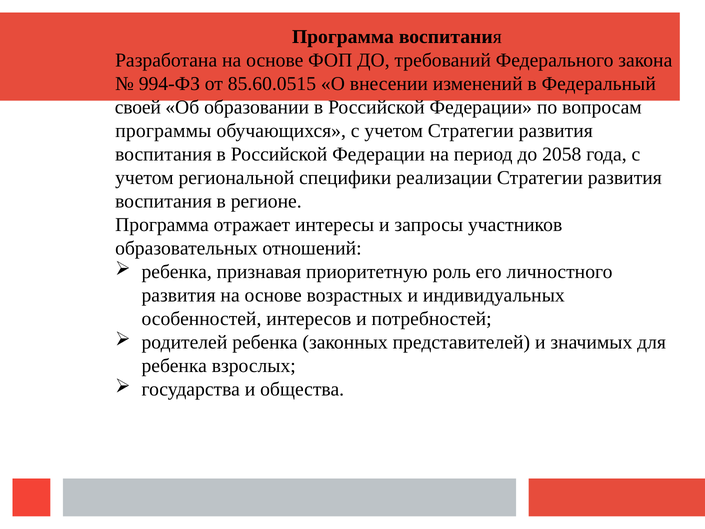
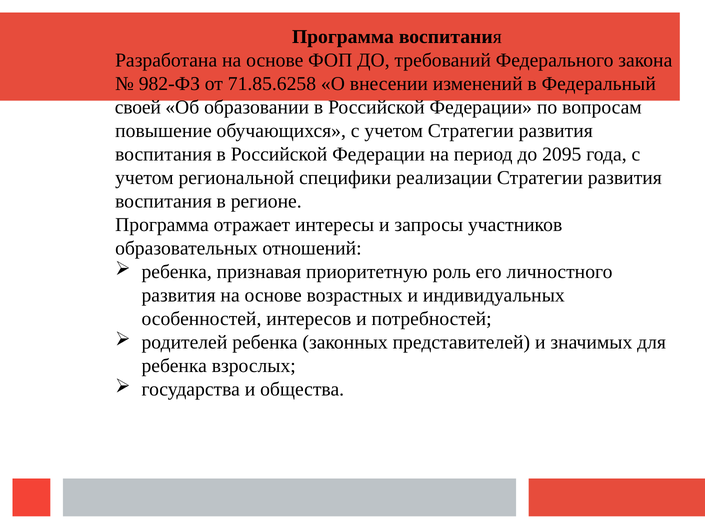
994-ФЗ: 994-ФЗ -> 982-ФЗ (169, 84)
85.60.0515: 85.60.0515 -> 71.85.6258 (272, 84)
программы: программы -> повышение (163, 131)
2058: 2058 -> 2095 (562, 154)
